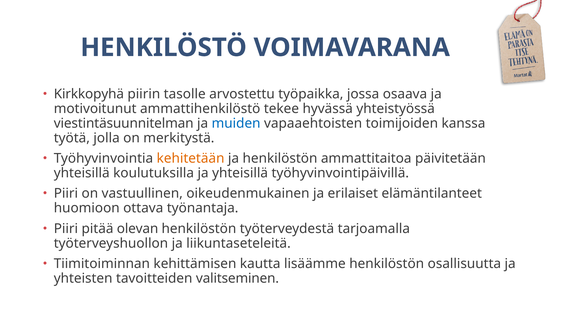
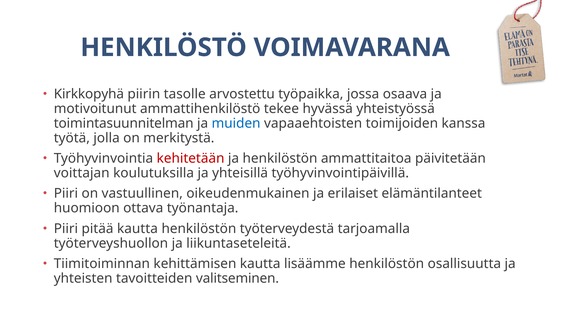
viestintäsuunnitelman: viestintäsuunnitelman -> toimintasuunnitelman (124, 123)
kehitetään colour: orange -> red (191, 159)
yhteisillä: yhteisillä -> voittajan (82, 173)
pitää olevan: olevan -> kautta (137, 229)
